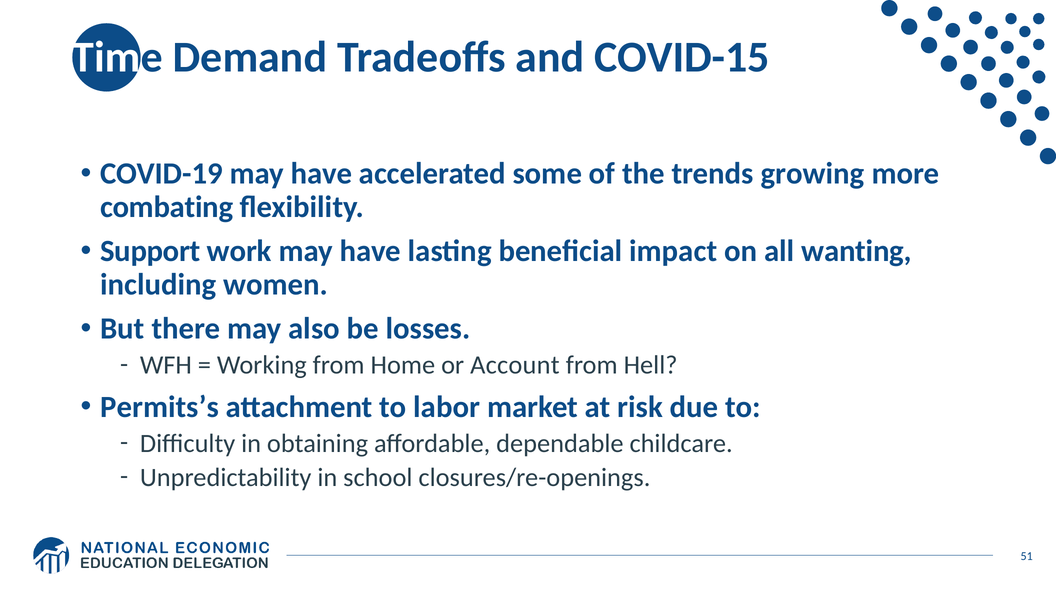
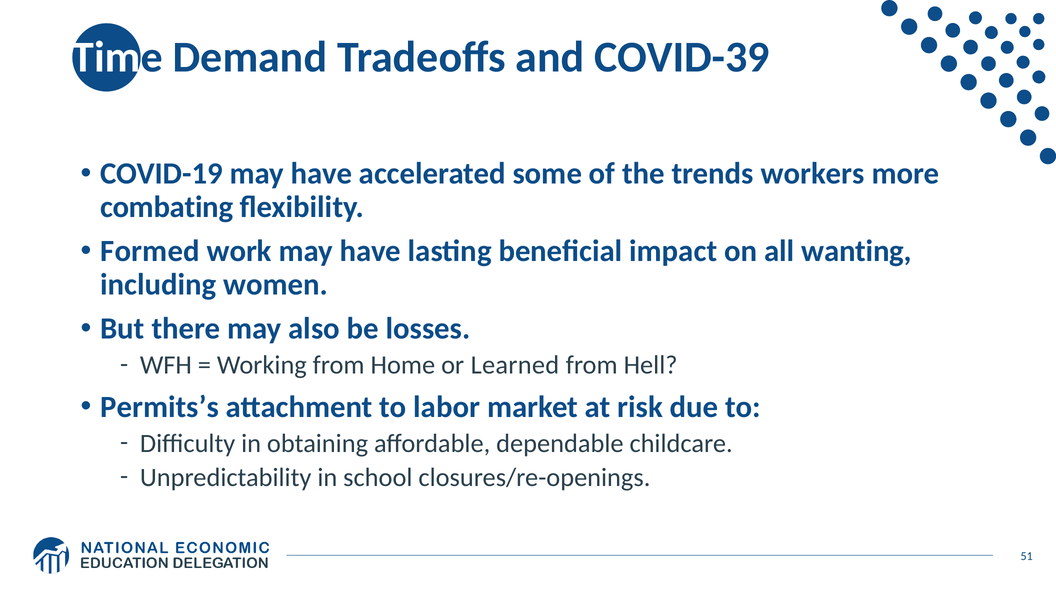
COVID-15: COVID-15 -> COVID-39 (682, 57)
growing: growing -> workers (813, 174)
Support: Support -> Formed (150, 251)
Account: Account -> Learned (515, 365)
